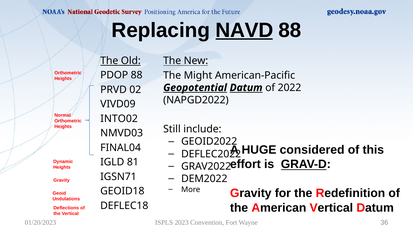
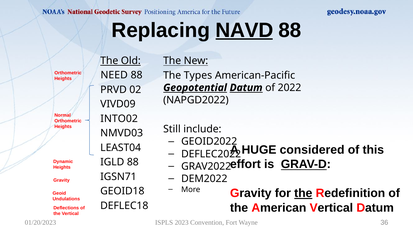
PDOP: PDOP -> NEED (114, 75)
Might: Might -> Types (198, 75)
FINAL04: FINAL04 -> LEAST04 (121, 147)
IGLD 81: 81 -> 88 (133, 162)
the underline: none -> present (303, 193)
